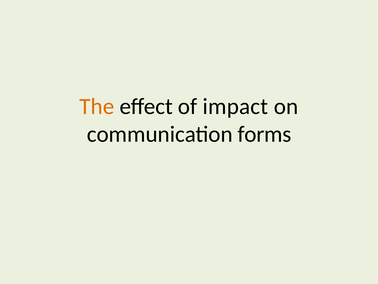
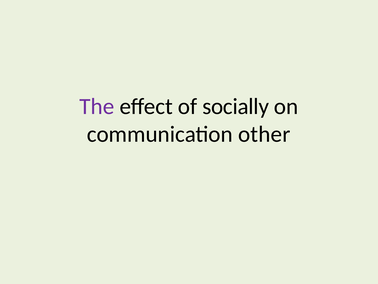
The colour: orange -> purple (97, 106)
impact: impact -> socially (236, 106)
forms: forms -> other (264, 134)
